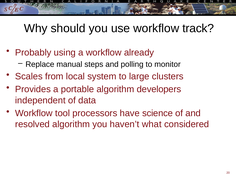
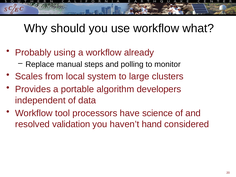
track: track -> what (198, 28)
resolved algorithm: algorithm -> validation (71, 124)
what: what -> hand (152, 124)
